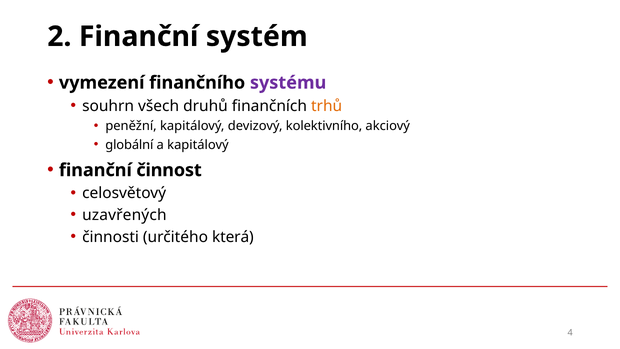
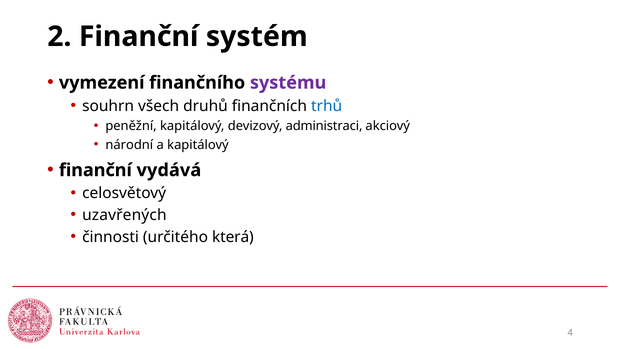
trhů colour: orange -> blue (327, 106)
kolektivního: kolektivního -> administraci (324, 126)
globální: globální -> národní (129, 145)
činnost: činnost -> vydává (169, 170)
